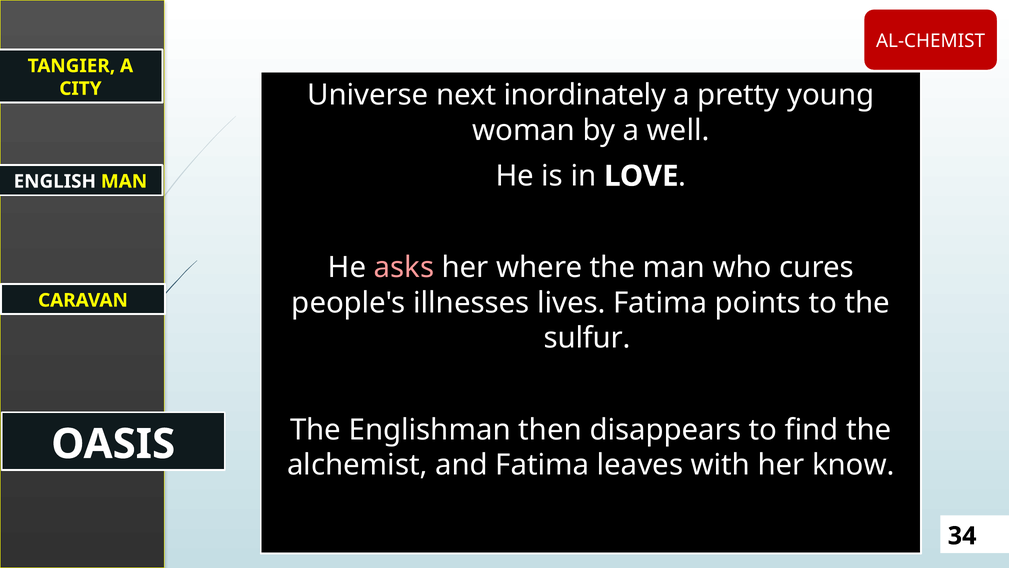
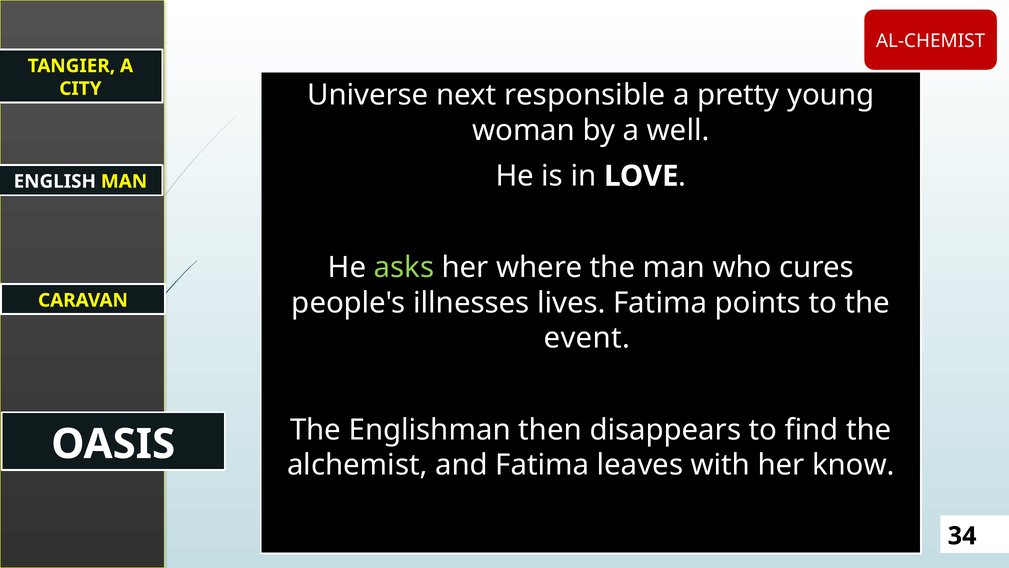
inordinately: inordinately -> responsible (585, 95)
asks colour: pink -> light green (404, 267)
sulfur: sulfur -> event (587, 338)
